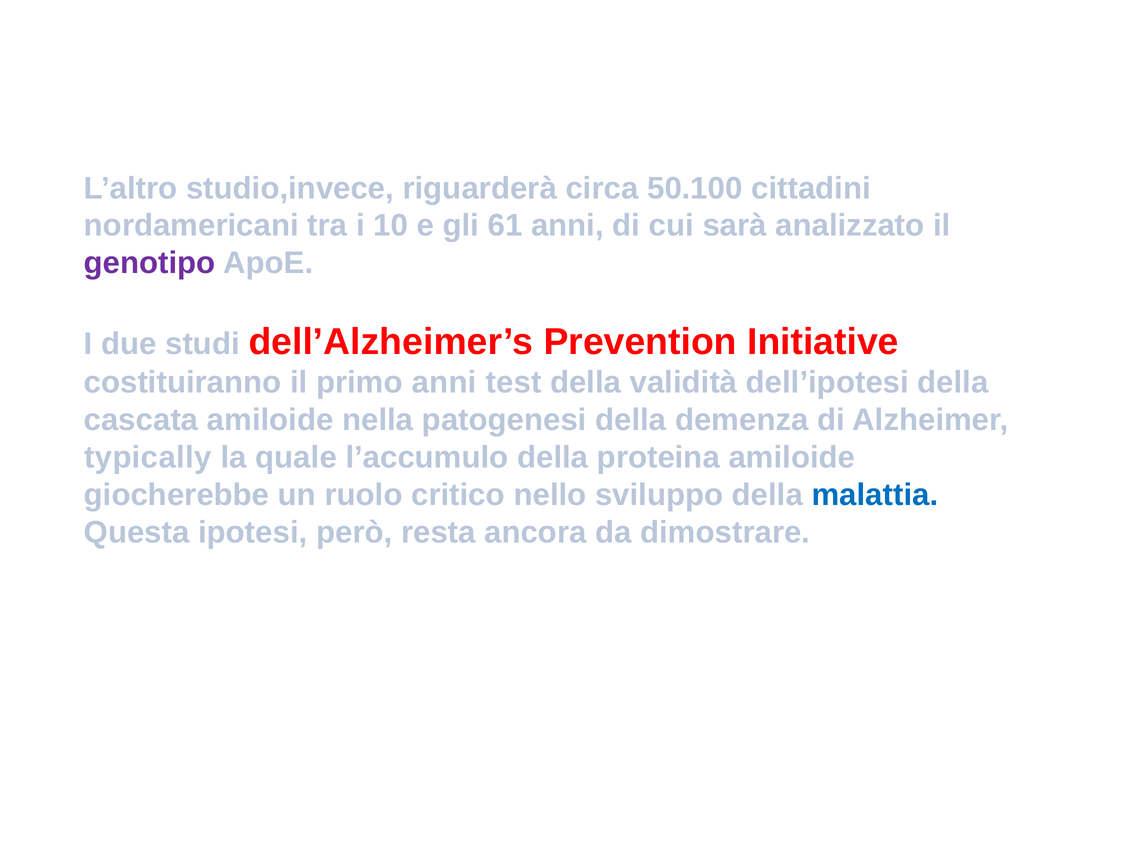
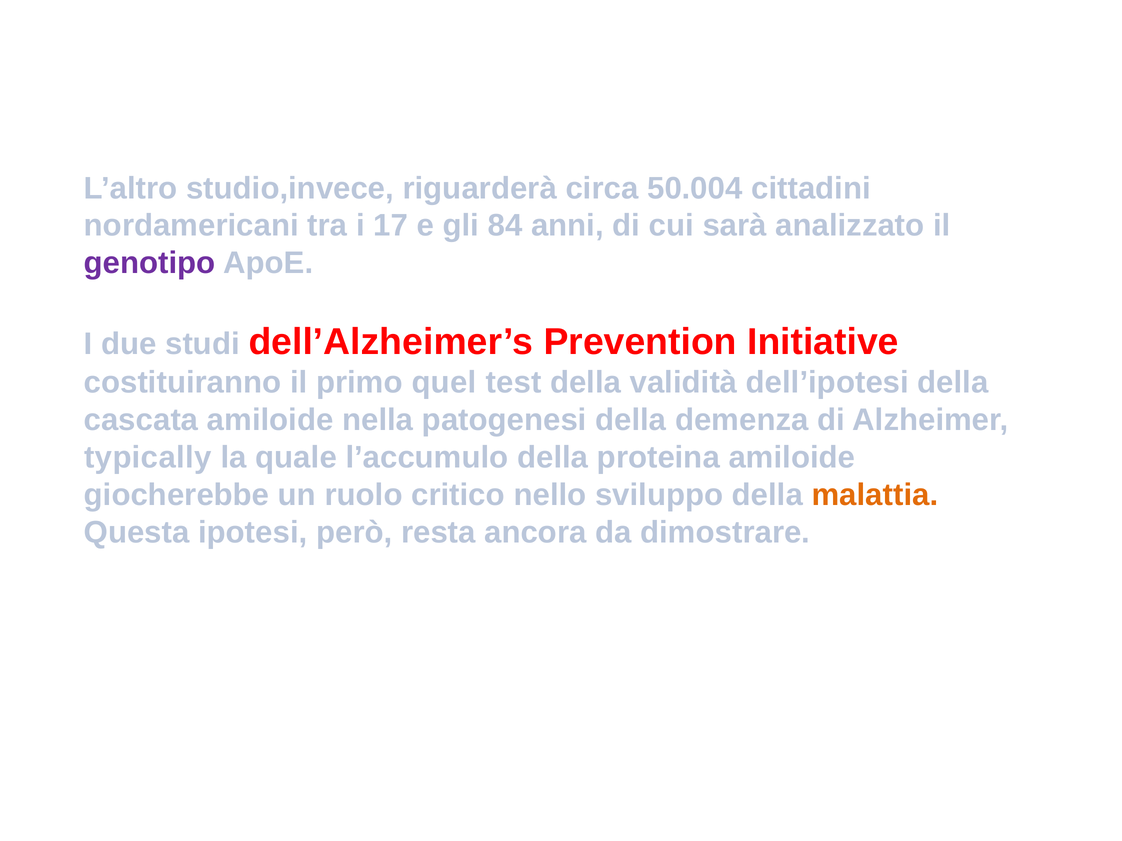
50.100: 50.100 -> 50.004 (695, 188)
10: 10 -> 17 (391, 226)
61: 61 -> 84 (505, 226)
primo anni: anni -> quel (444, 383)
malattia colour: blue -> orange (875, 495)
